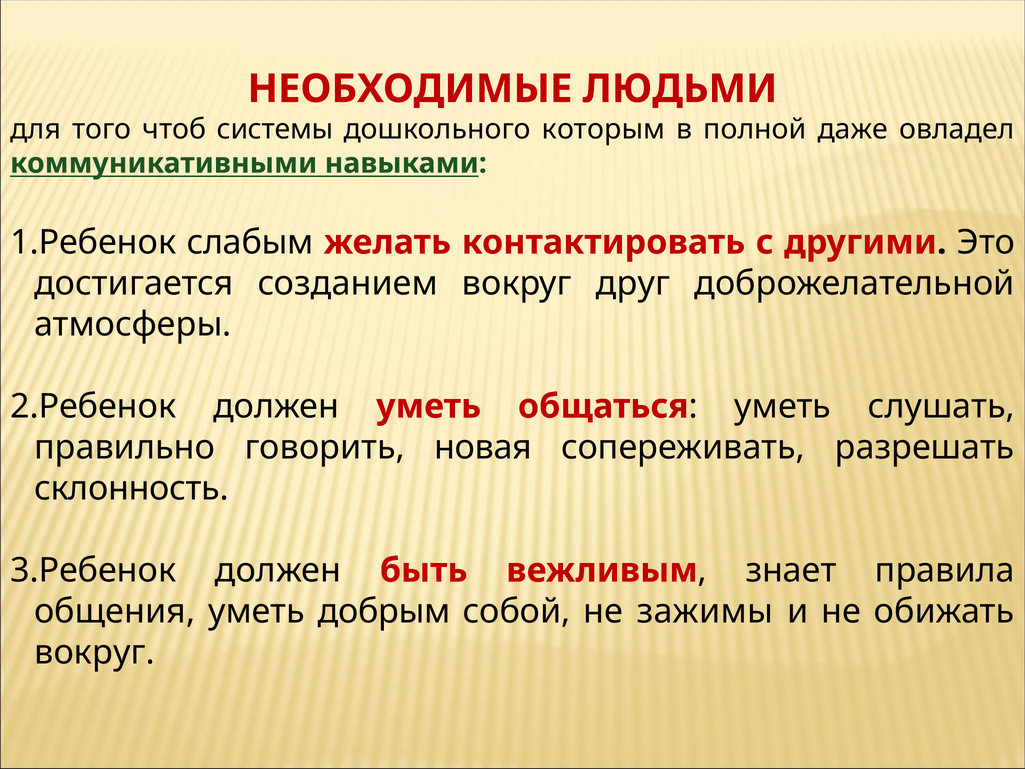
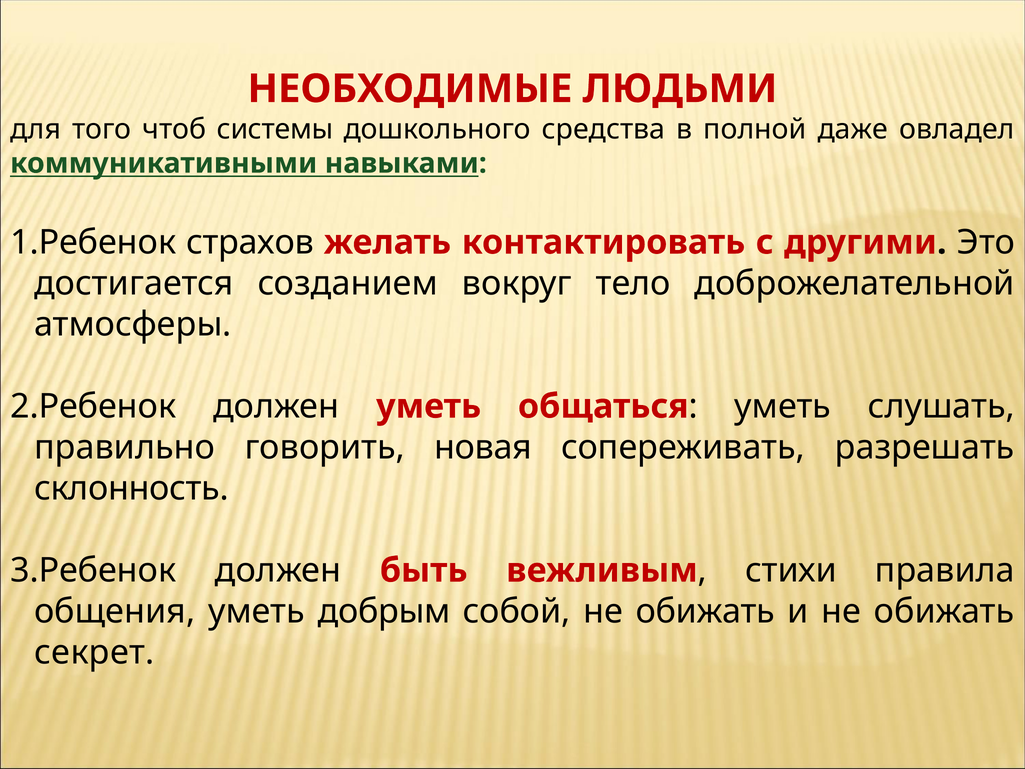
которым: которым -> средства (604, 129)
слабым: слабым -> страхов (250, 242)
друг: друг -> тело (633, 283)
знает: знает -> стихи (791, 570)
собой не зажимы: зажимы -> обижать (705, 611)
вокруг: вокруг -> секрет (94, 652)
